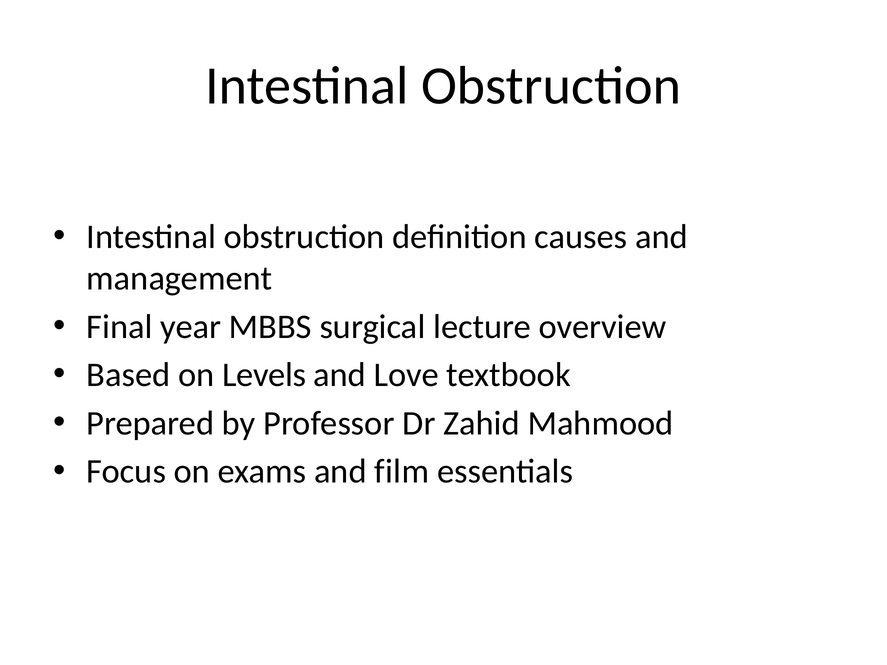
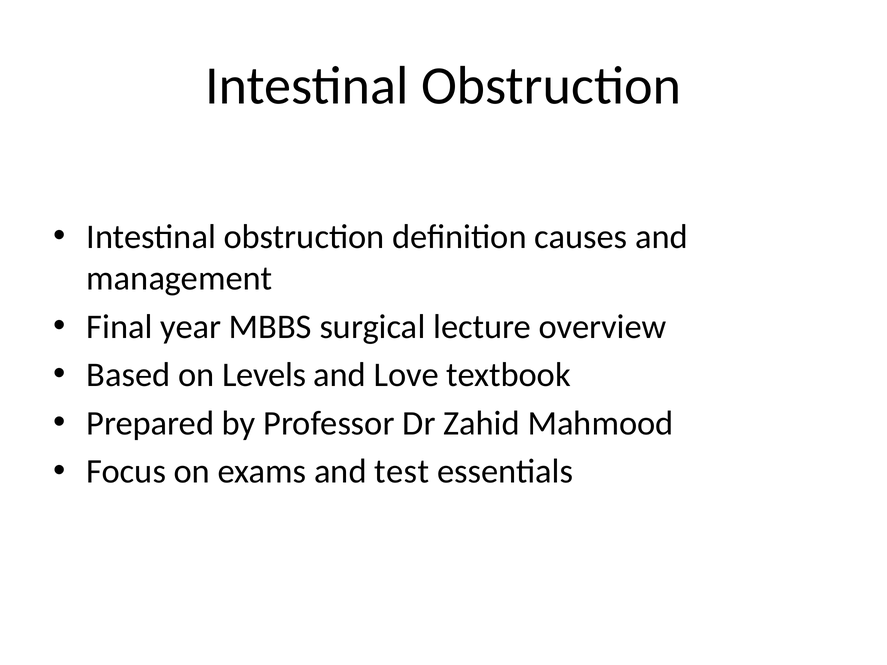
film: film -> test (402, 472)
